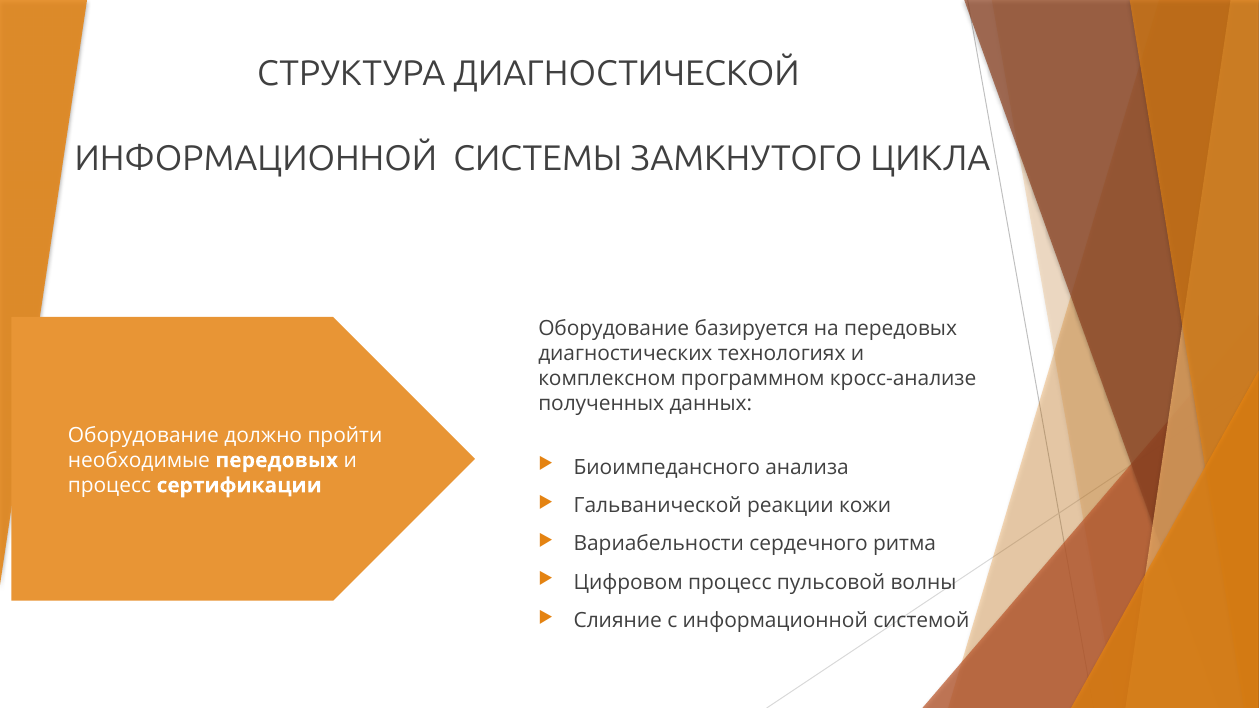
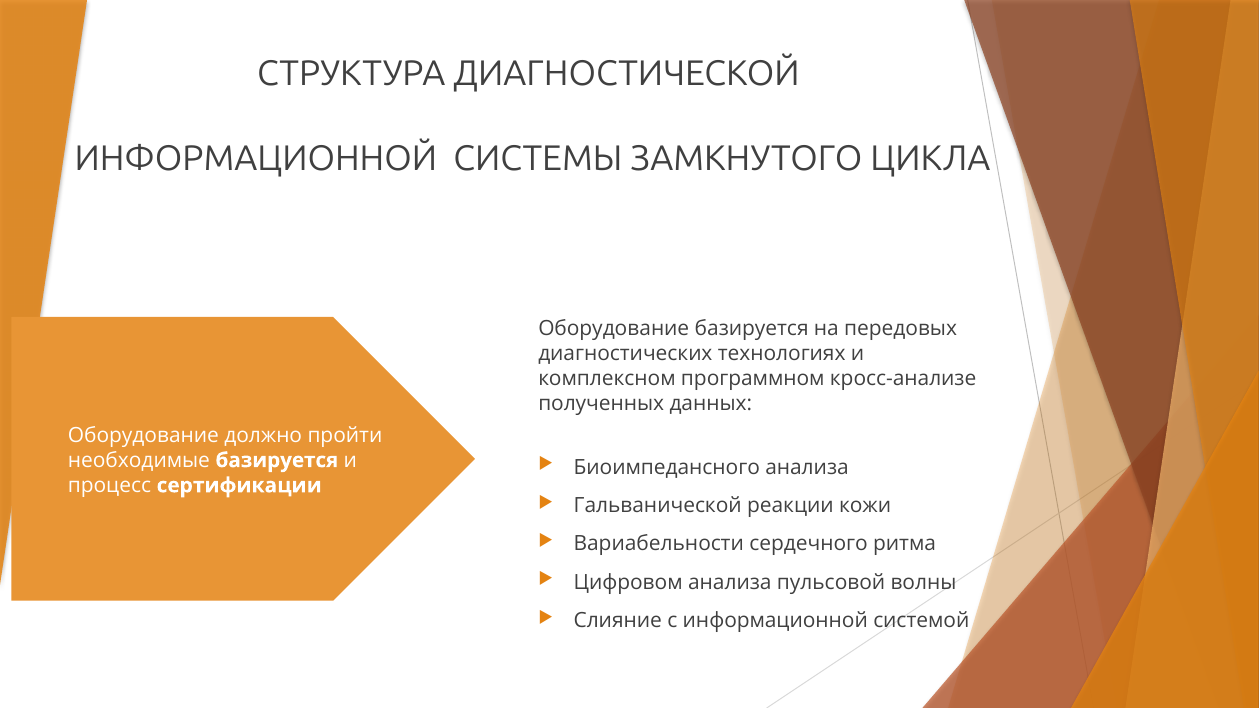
необходимые передовых: передовых -> базируется (277, 460)
Цифровом процесс: процесс -> анализа (730, 582)
